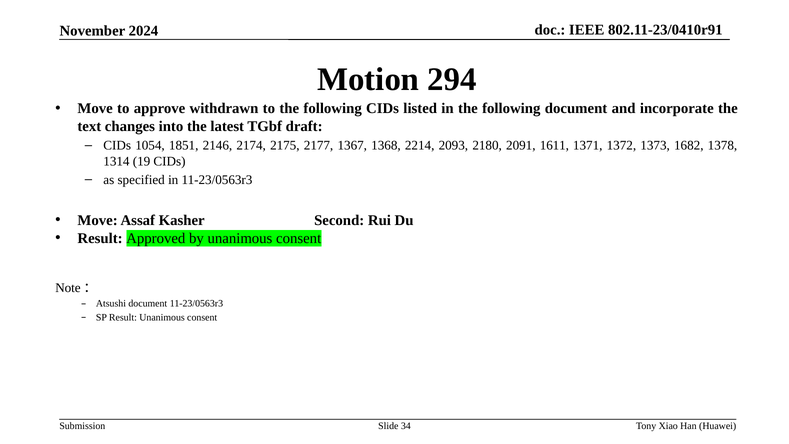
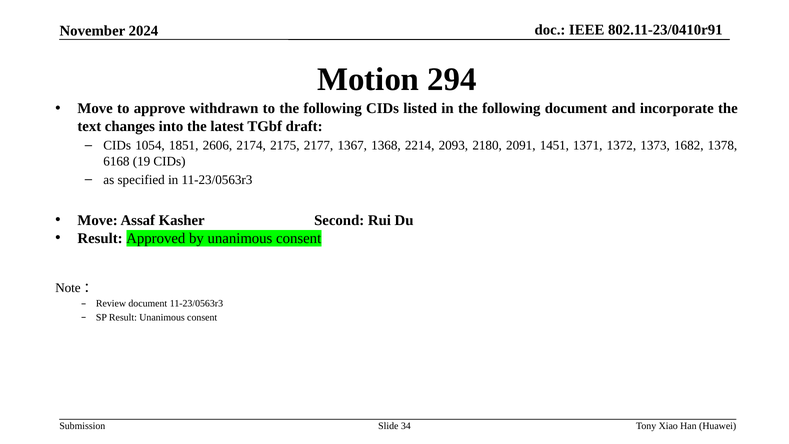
2146: 2146 -> 2606 (217, 146)
1611: 1611 -> 1451 (554, 146)
1314: 1314 -> 6168 (116, 161)
Atsushi: Atsushi -> Review (111, 303)
